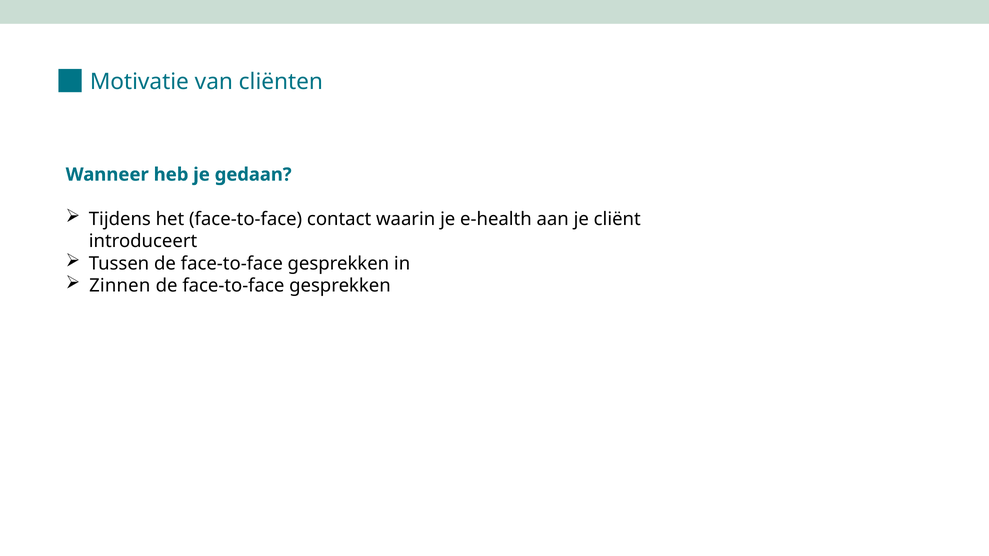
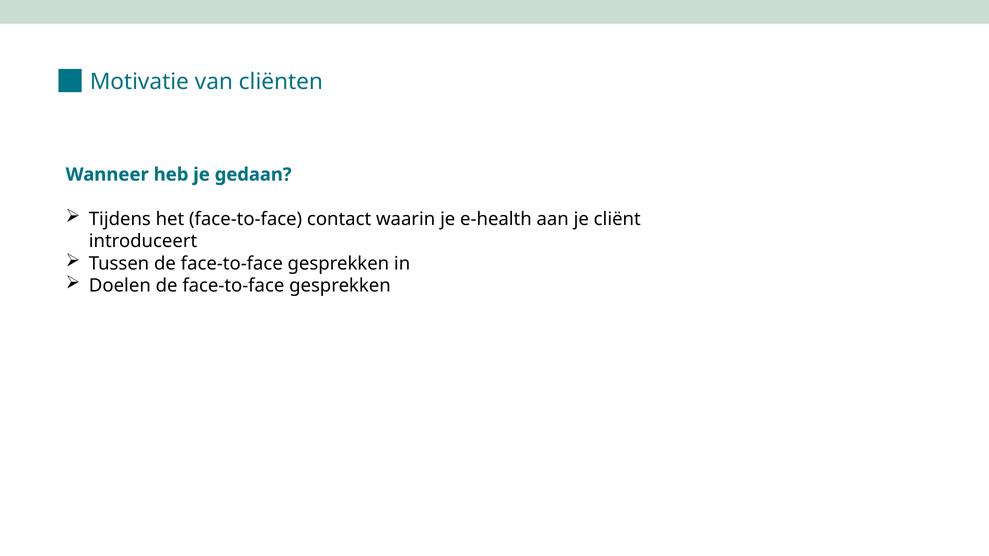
Zinnen: Zinnen -> Doelen (120, 286)
